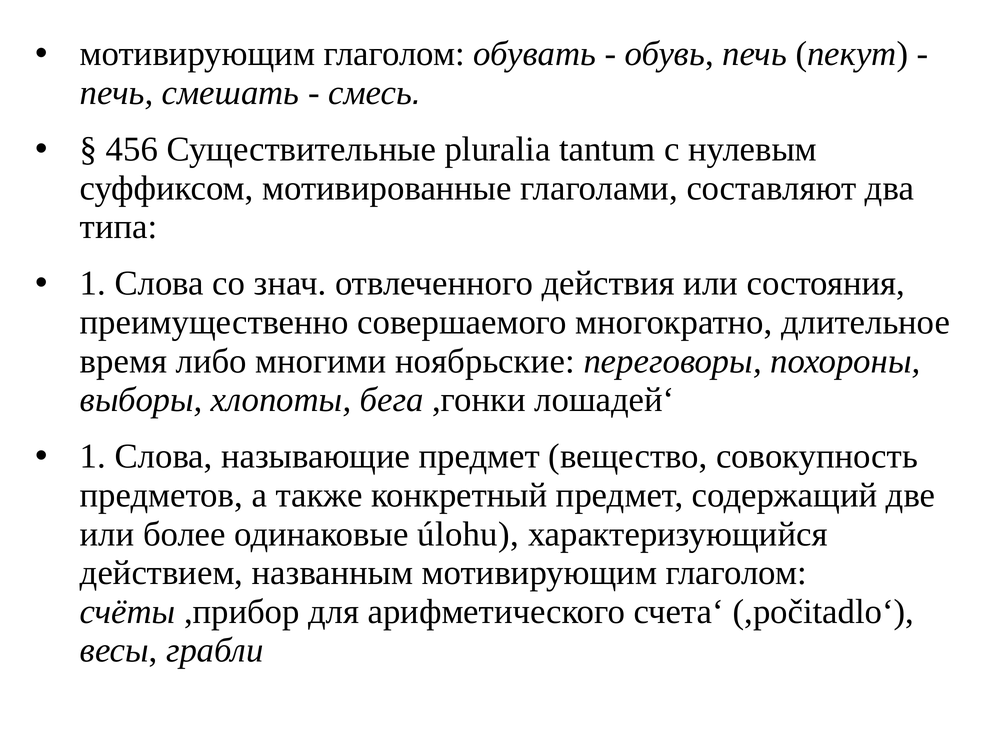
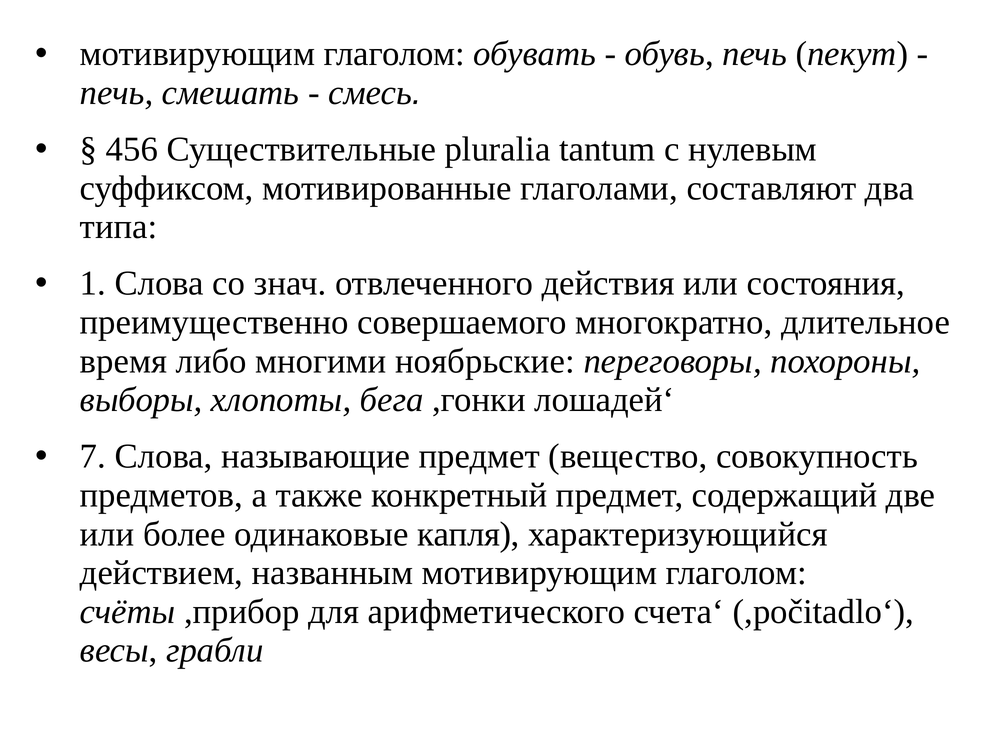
1: 1 -> 7 (93, 457)
úlohu: úlohu -> капля (468, 534)
